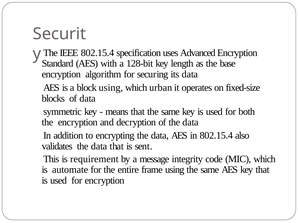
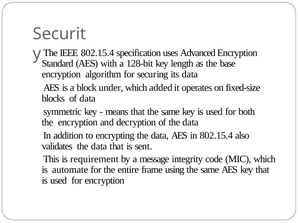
block using: using -> under (111, 88)
urban: urban -> added (161, 88)
